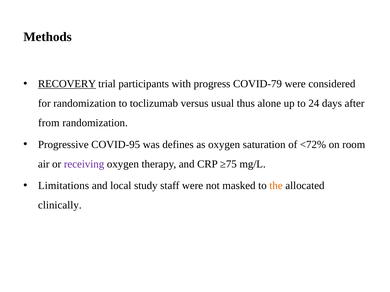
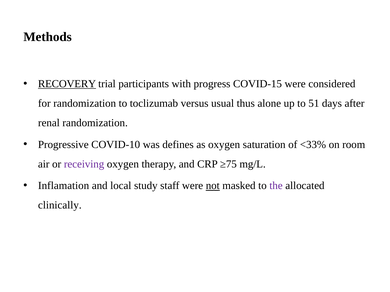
COVID-79: COVID-79 -> COVID-15 (257, 84)
24: 24 -> 51 (314, 104)
from: from -> renal (49, 123)
COVID-95: COVID-95 -> COVID-10 (116, 145)
<72%: <72% -> <33% (313, 145)
Limitations: Limitations -> Inflamation (64, 186)
not underline: none -> present (213, 186)
the colour: orange -> purple (276, 186)
